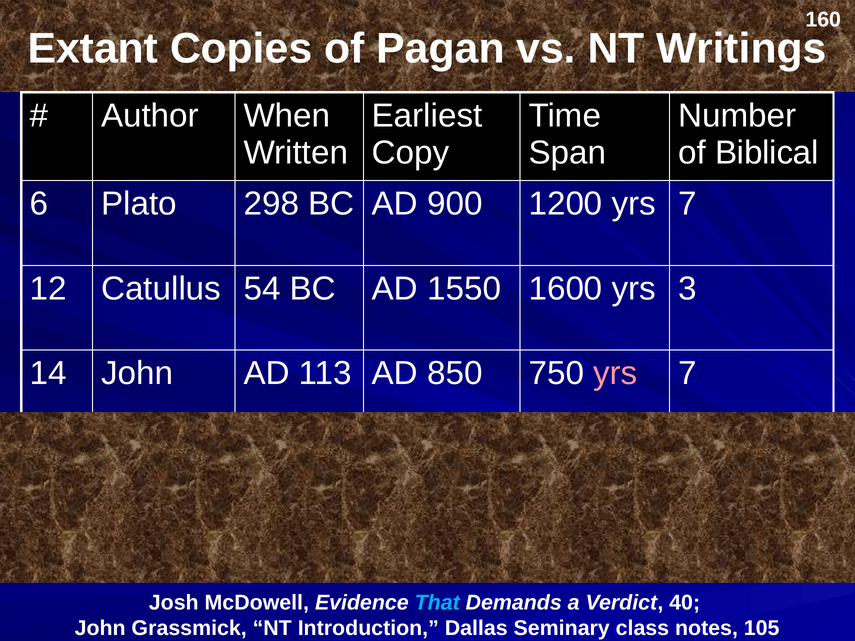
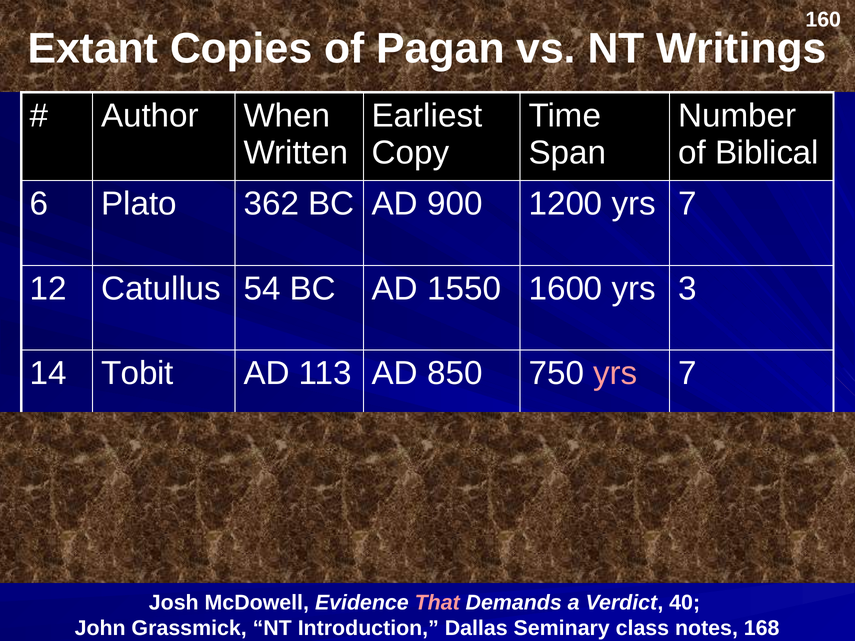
298: 298 -> 362 (271, 204)
14 John: John -> Tobit (137, 373)
That colour: light blue -> pink (437, 603)
105: 105 -> 168 (762, 628)
